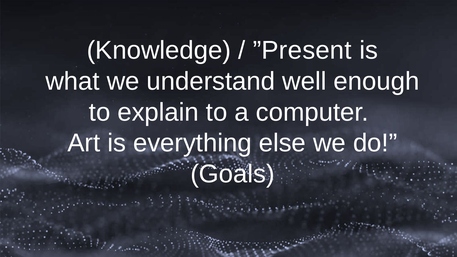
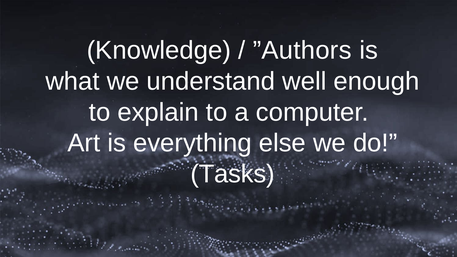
”Present: ”Present -> ”Authors (302, 51)
Goals: Goals -> Tasks (233, 174)
